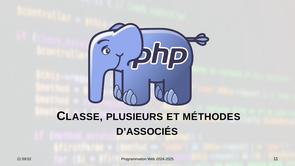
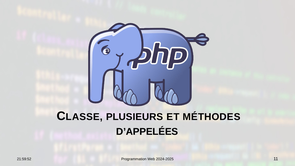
D’ASSOCIÉS: D’ASSOCIÉS -> D’APPELÉES (147, 132)
